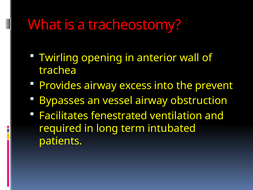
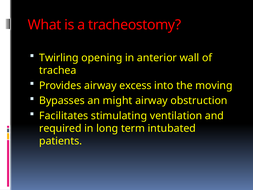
prevent: prevent -> moving (214, 85)
vessel: vessel -> might (118, 101)
fenestrated: fenestrated -> stimulating (119, 116)
